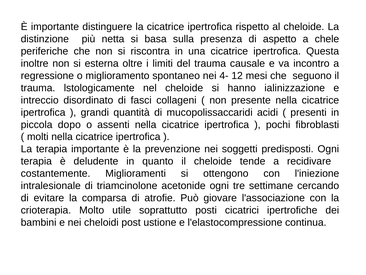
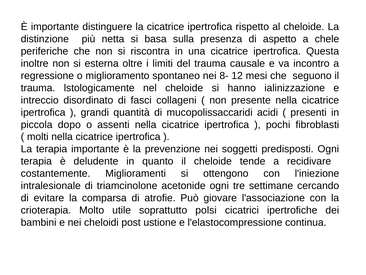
4-: 4- -> 8- (224, 76)
posti: posti -> polsi (206, 210)
